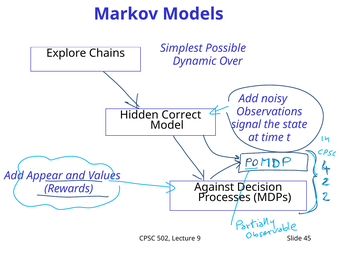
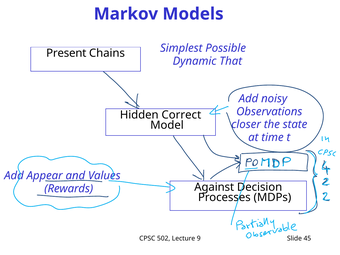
Explore: Explore -> Present (66, 53)
Over: Over -> That (231, 61)
signal: signal -> closer (246, 124)
